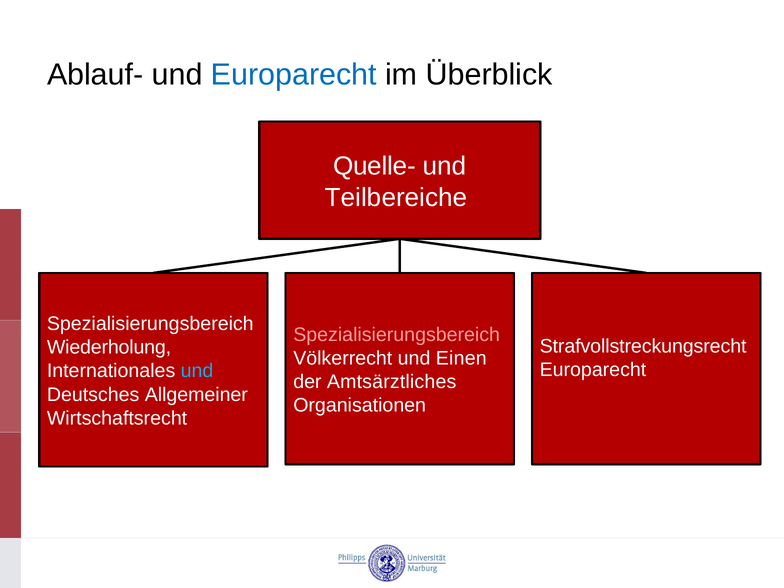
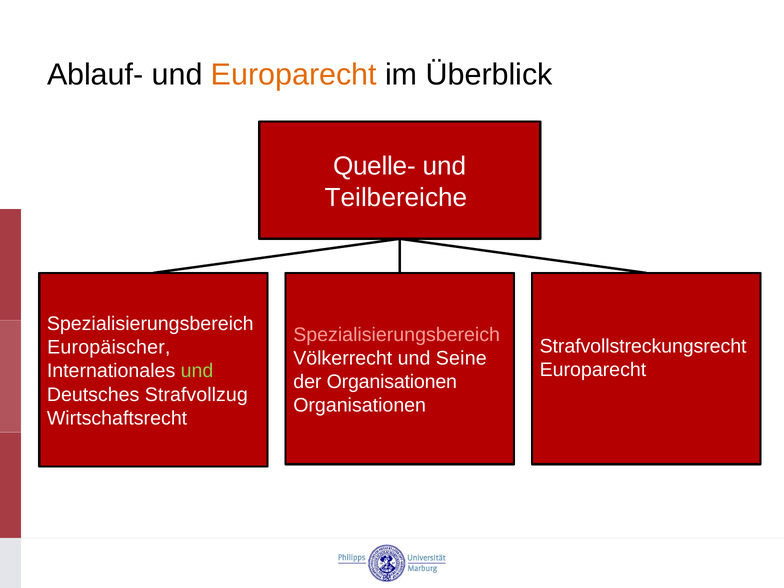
Europarecht colour: blue -> orange (294, 75)
Wiederholung: Wiederholung -> Europäischer (109, 348)
Einen: Einen -> Seine (461, 358)
und colour: light blue -> light green (197, 371)
der Amtsärztliches: Amtsärztliches -> Organisationen (392, 382)
Allgemeiner: Allgemeiner -> Strafvollzug (196, 395)
